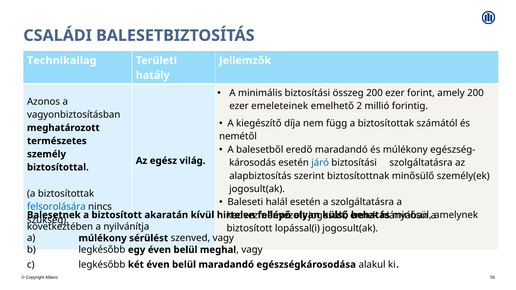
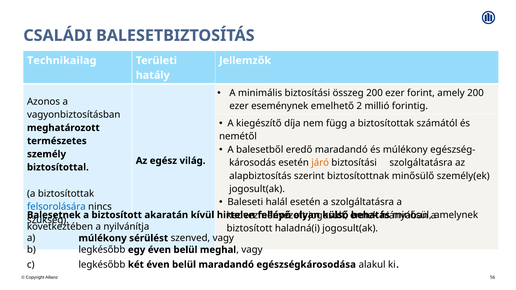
emeleteinek: emeleteinek -> eseménynek (280, 106)
járó colour: blue -> orange (320, 163)
lopással(i: lopással(i -> haladná(i (297, 229)
